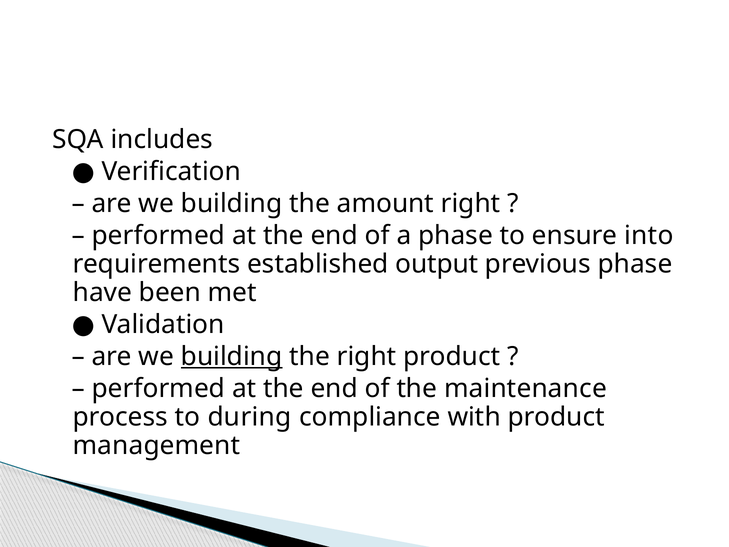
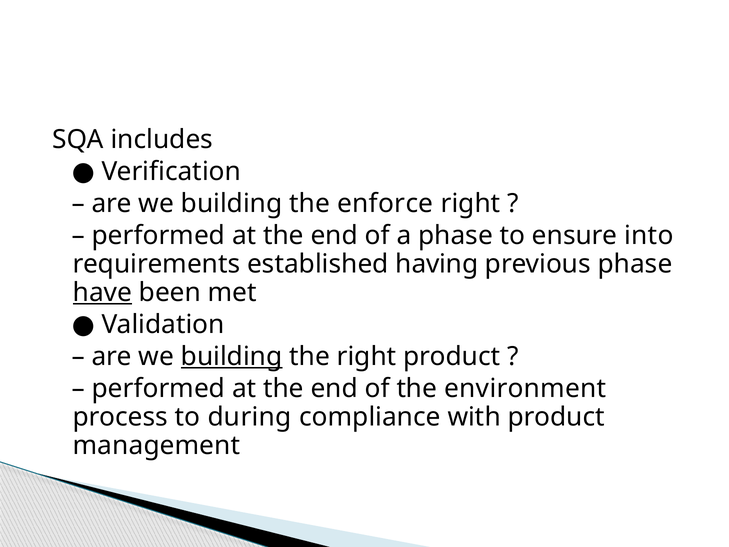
amount: amount -> enforce (385, 203)
output: output -> having (437, 264)
have underline: none -> present (102, 292)
maintenance: maintenance -> environment (525, 388)
